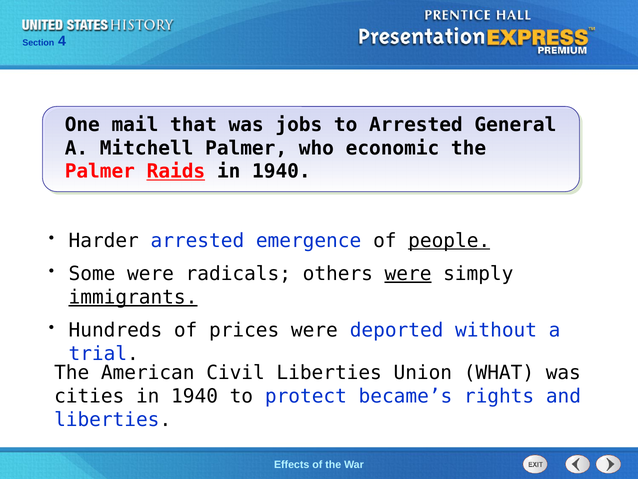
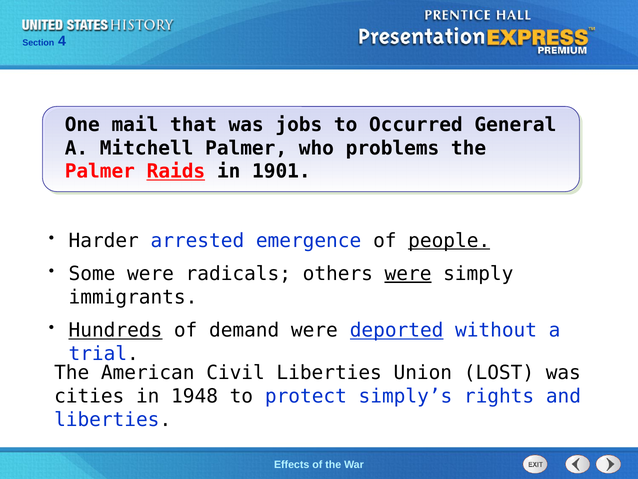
to Arrested: Arrested -> Occurred (416, 125)
economic: economic -> problems (393, 148)
1940: 1940 -> 1901 (281, 171)
immigrants underline: present -> none (133, 297)
Hundreds underline: none -> present (115, 330)
prices: prices -> demand (244, 330)
deported underline: none -> present (397, 330)
WHAT: WHAT -> LOST (499, 372)
1940: 1940 -> 1948 (195, 396)
became’s: became’s -> simply’s (405, 396)
